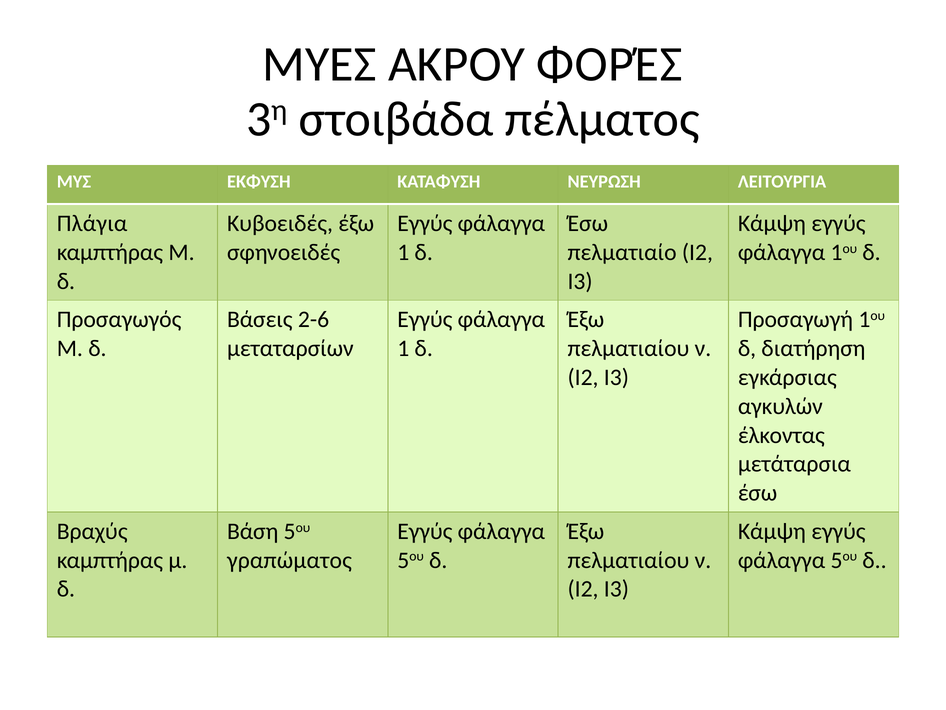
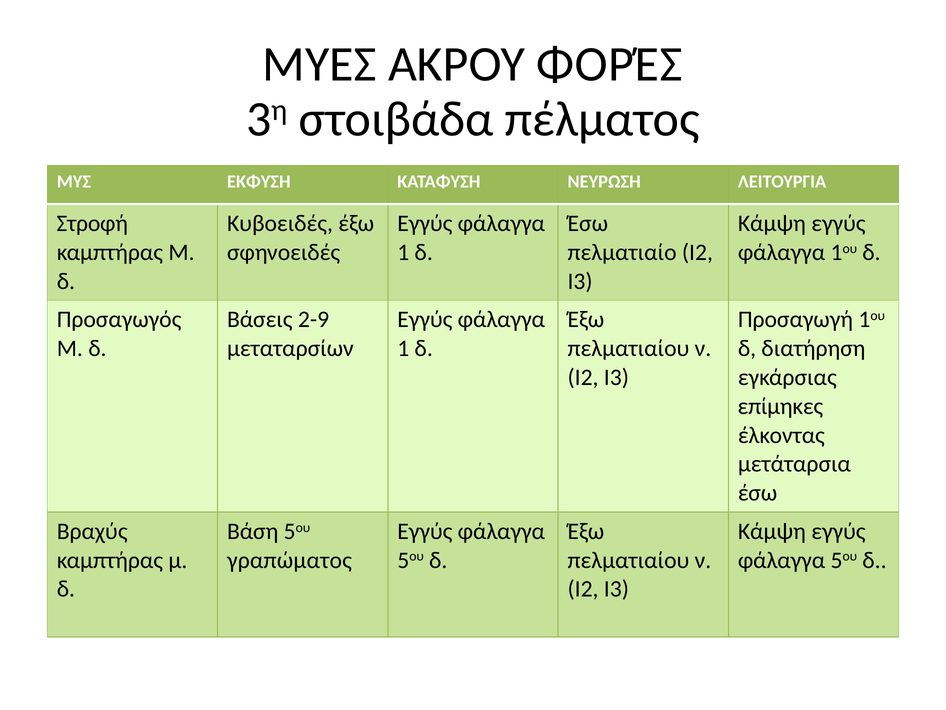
Πλάγια: Πλάγια -> Στροφή (92, 223)
2-6: 2-6 -> 2-9 (314, 319)
αγκυλών: αγκυλών -> επίμηκες (780, 406)
